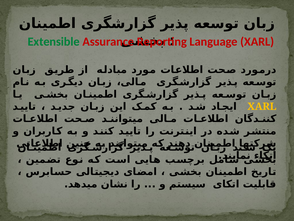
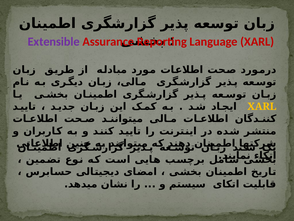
Extensible colour: green -> purple (54, 42)
